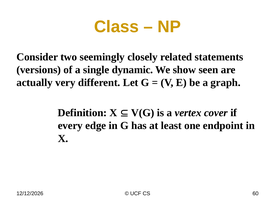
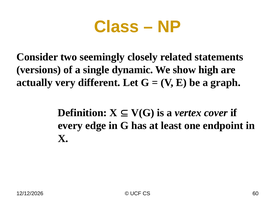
seen: seen -> high (208, 70)
